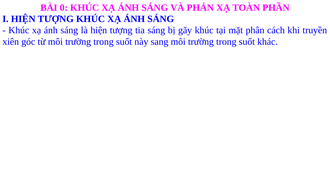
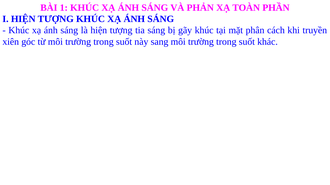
0: 0 -> 1 (64, 8)
